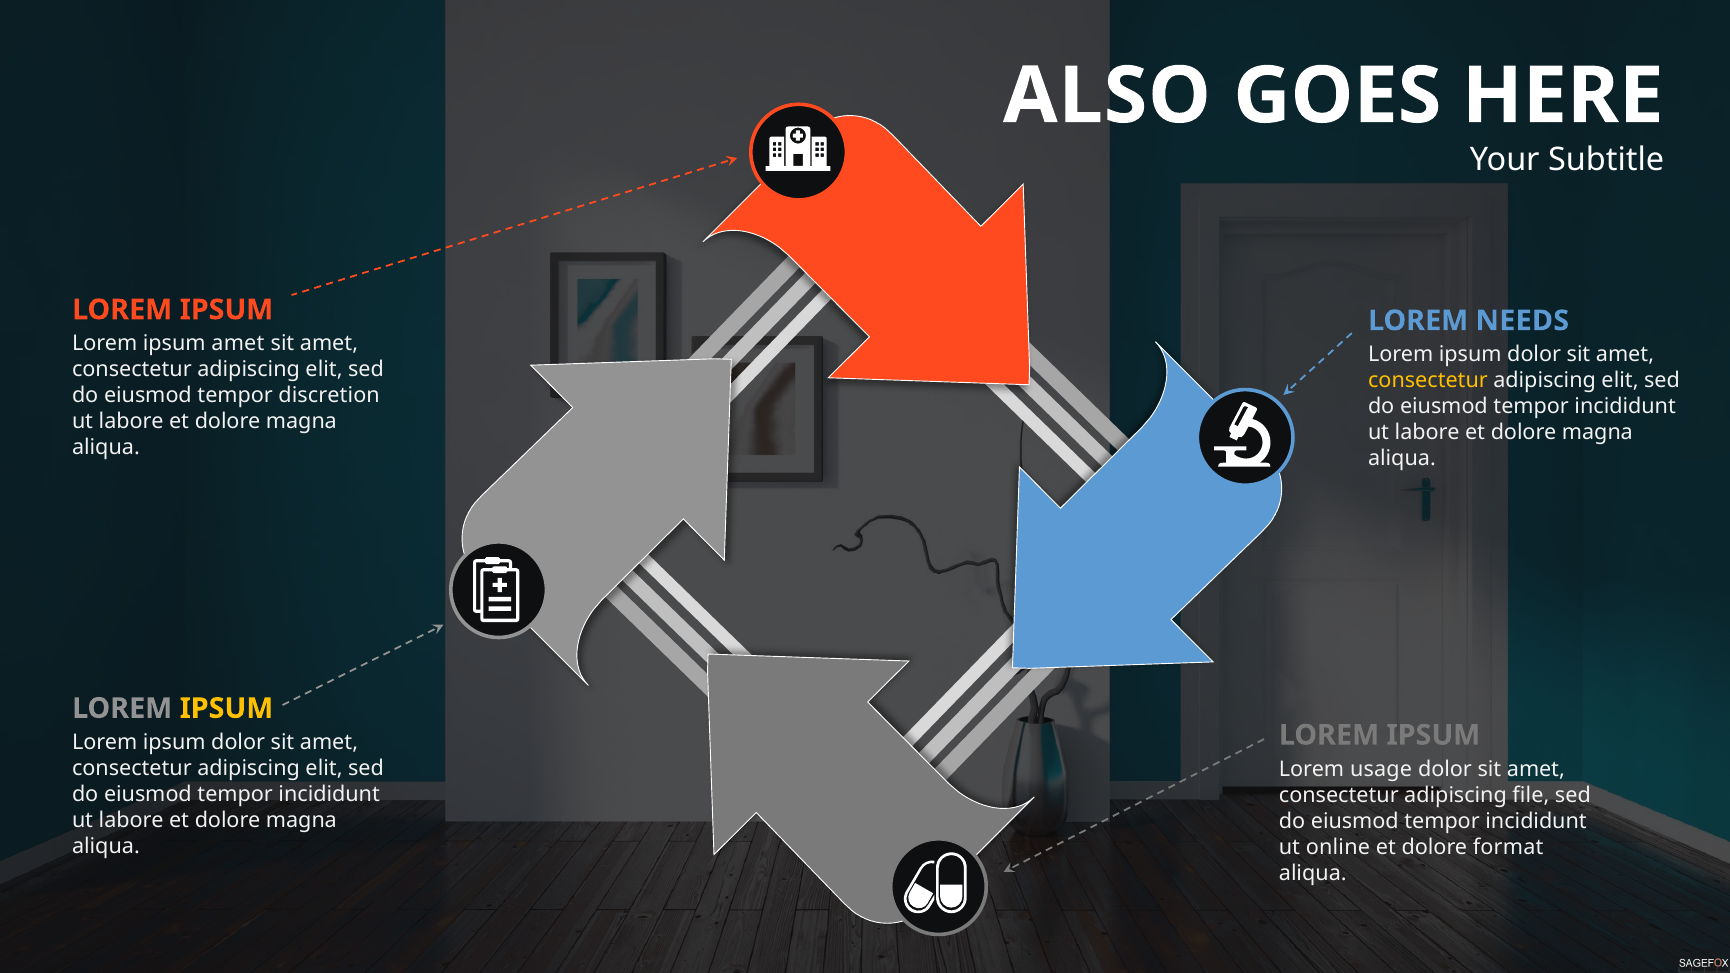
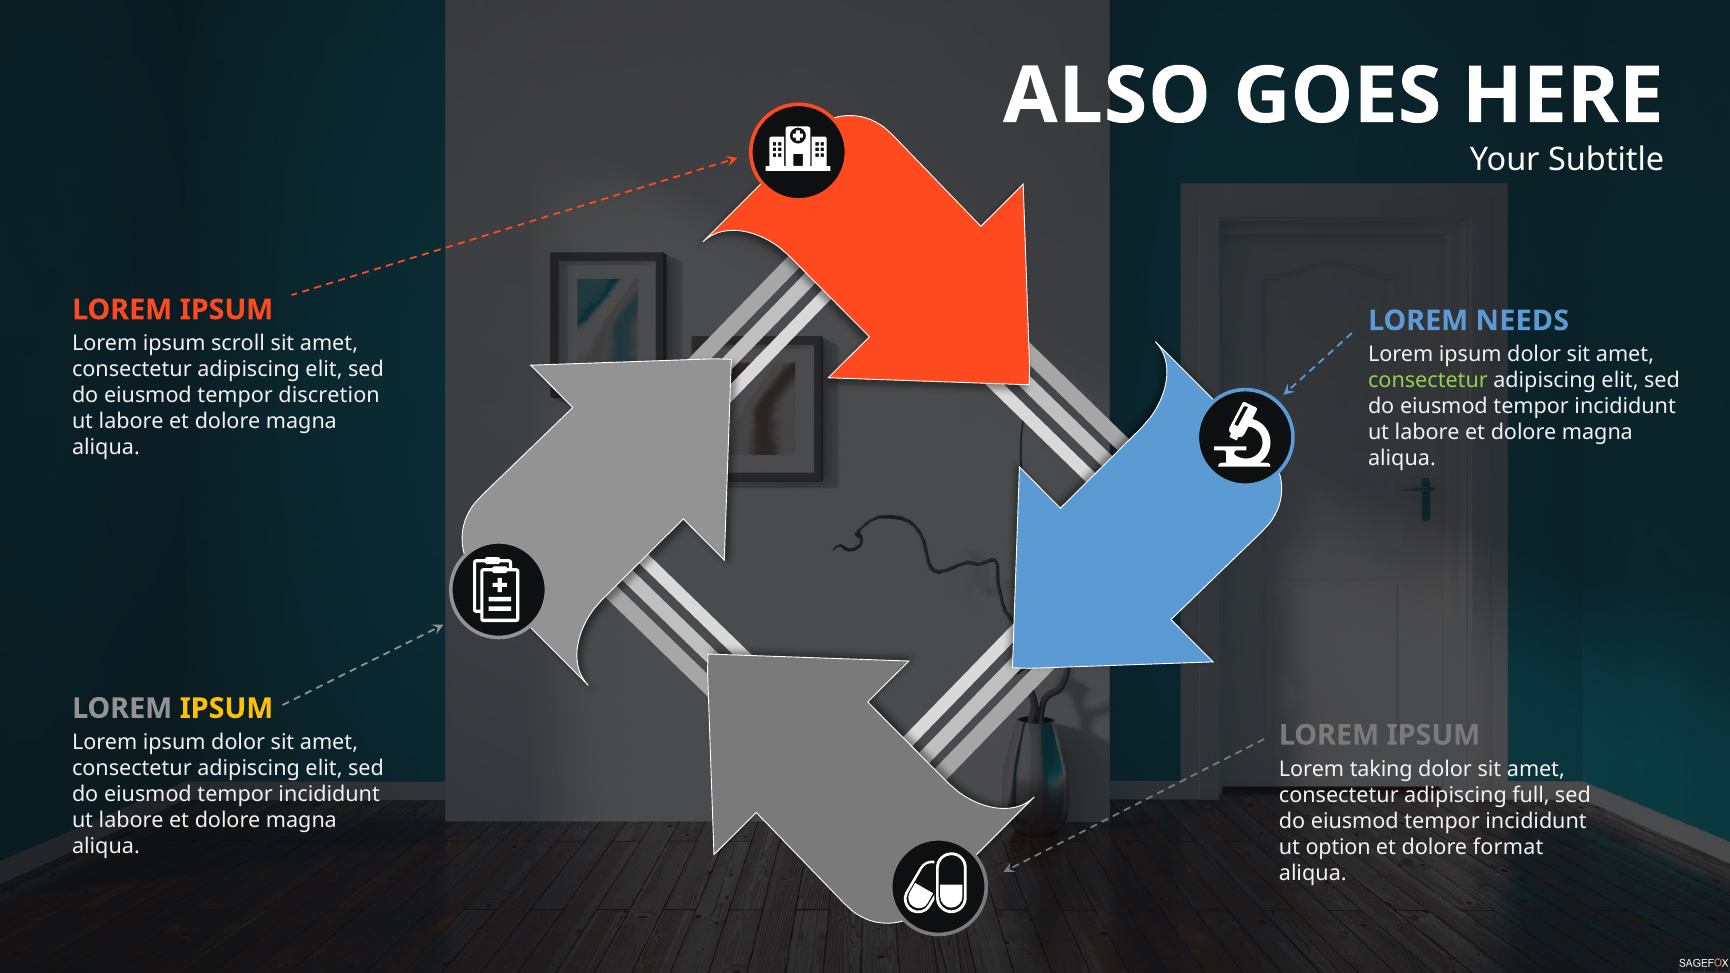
ipsum amet: amet -> scroll (238, 344)
consectetur colour: yellow -> light green (1428, 381)
usage: usage -> taking (1381, 769)
file: file -> full (1531, 795)
online: online -> option (1338, 847)
